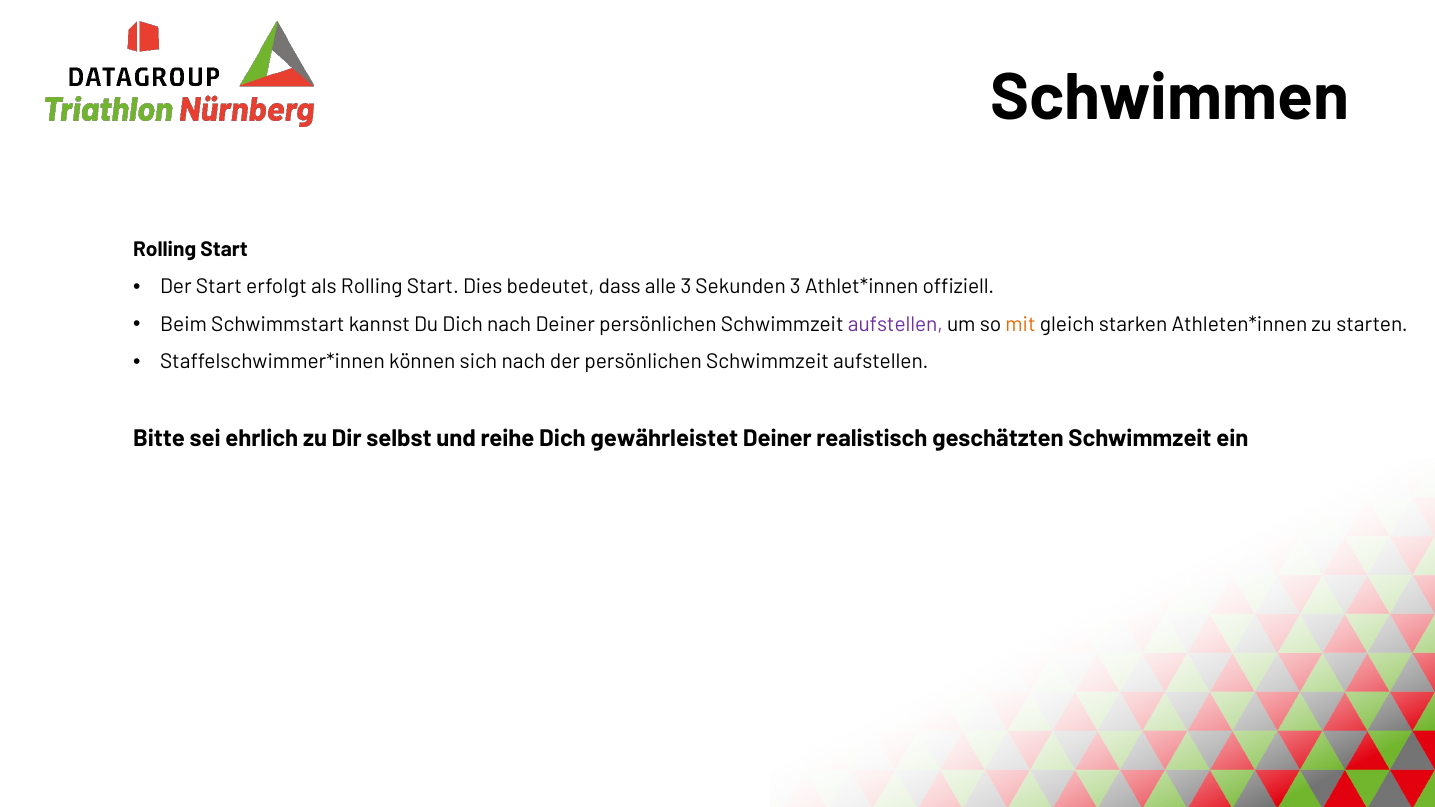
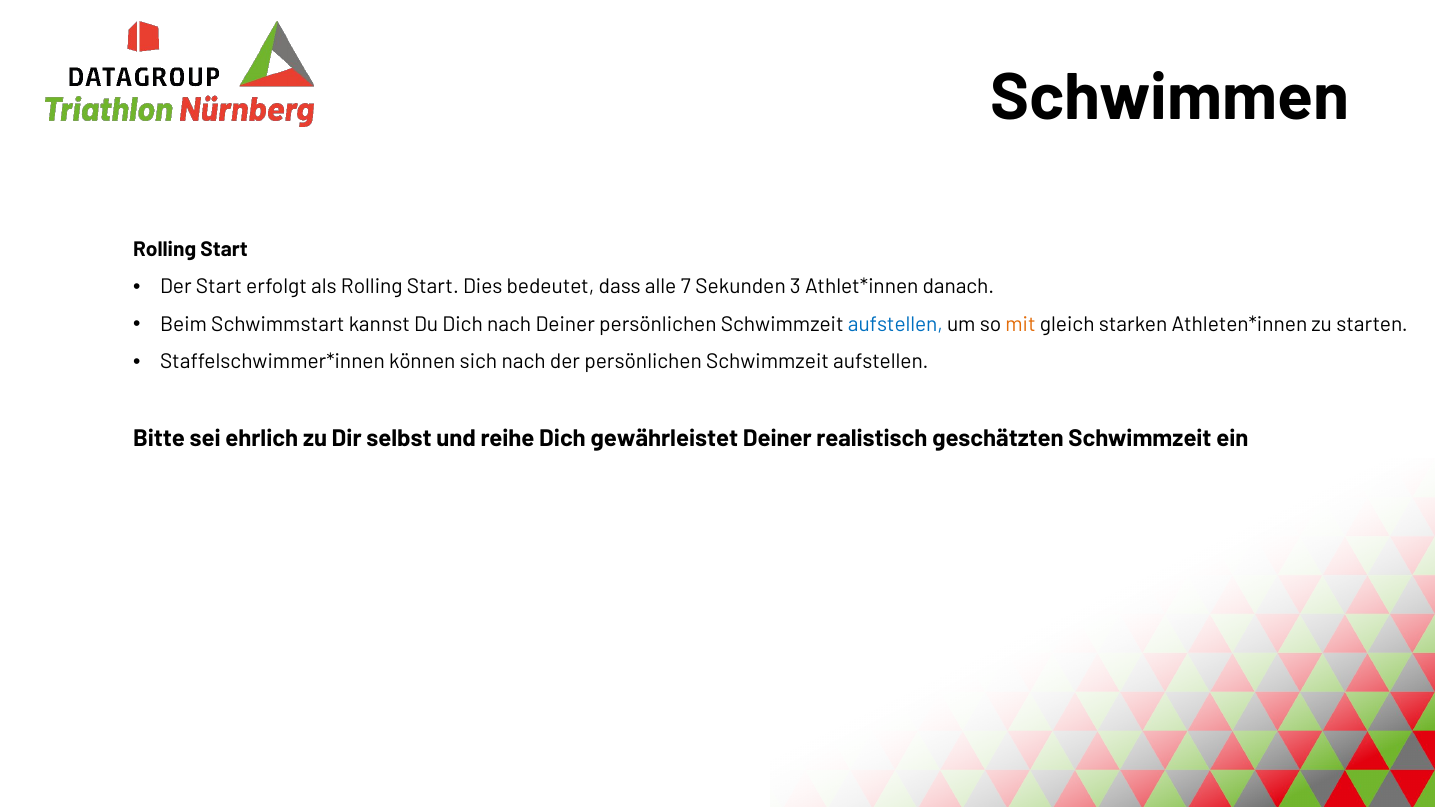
alle 3: 3 -> 7 (686, 287)
offiziell: offiziell -> danach (958, 287)
aufstellen colour: purple -> blue (895, 325)
